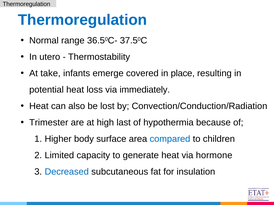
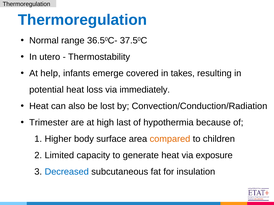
take: take -> help (50, 74)
place: place -> takes (183, 74)
compared colour: blue -> orange (170, 139)
hormone: hormone -> exposure (214, 156)
